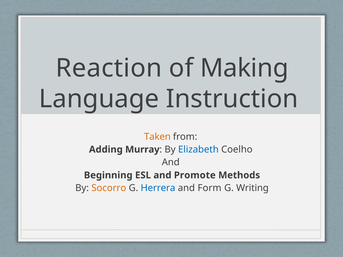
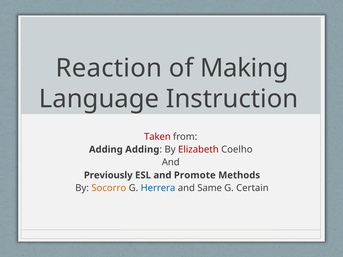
Taken colour: orange -> red (157, 137)
Adding Murray: Murray -> Adding (142, 150)
Elizabeth colour: blue -> red (198, 150)
Beginning: Beginning -> Previously (108, 175)
Form: Form -> Same (210, 188)
Writing: Writing -> Certain (252, 188)
